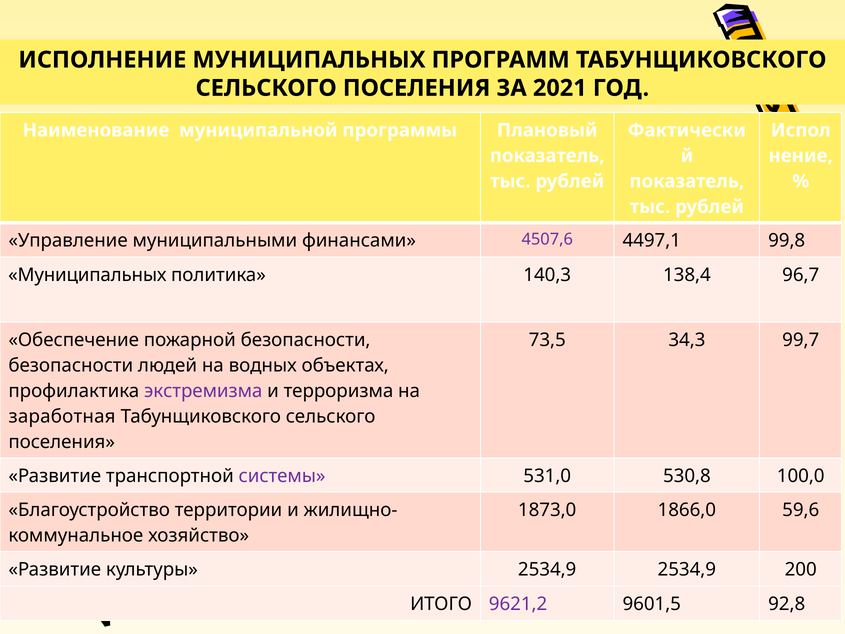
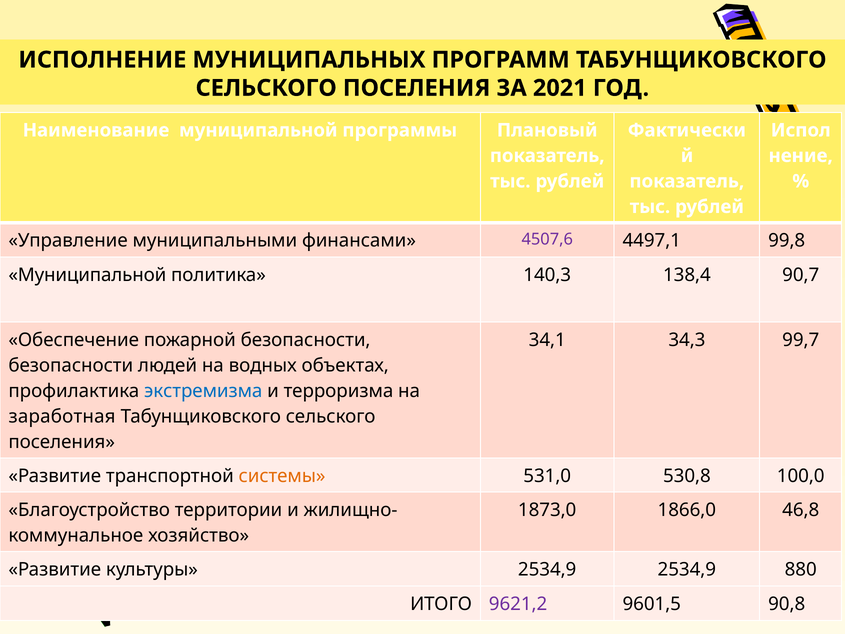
Муниципальных: Муниципальных -> Муниципальной (87, 275)
96,7: 96,7 -> 90,7 (801, 275)
73,5: 73,5 -> 34,1 (547, 340)
экстремизма colour: purple -> blue (203, 391)
системы colour: purple -> orange (282, 476)
59,6: 59,6 -> 46,8 (801, 510)
200: 200 -> 880 (801, 569)
92,8: 92,8 -> 90,8 (787, 604)
